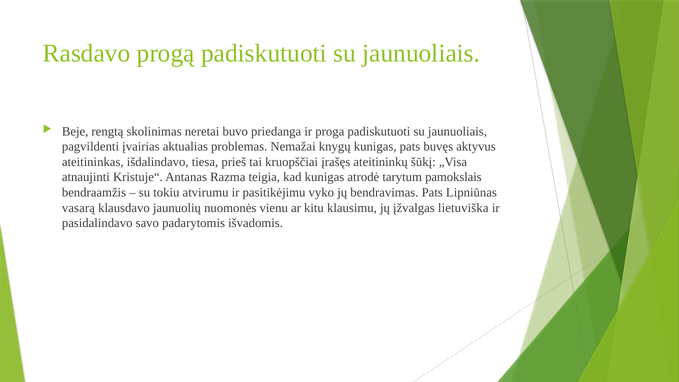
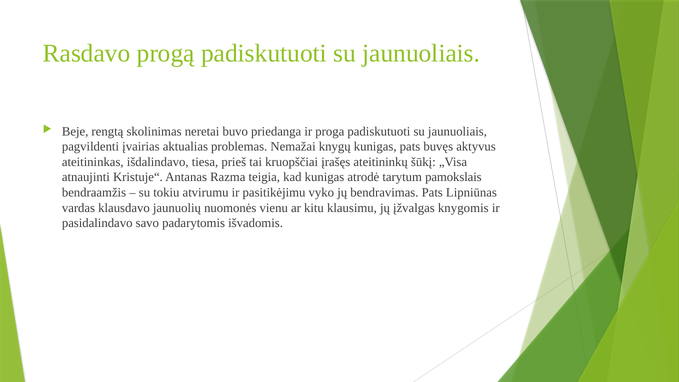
vasarą: vasarą -> vardas (78, 208)
lietuviška: lietuviška -> knygomis (463, 208)
